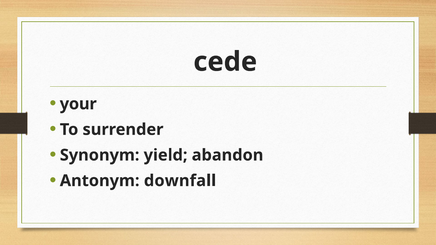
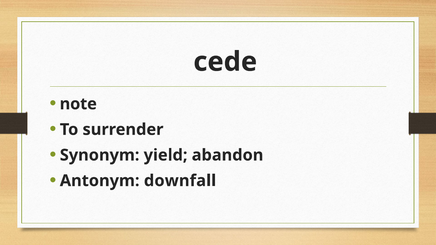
your: your -> note (78, 104)
